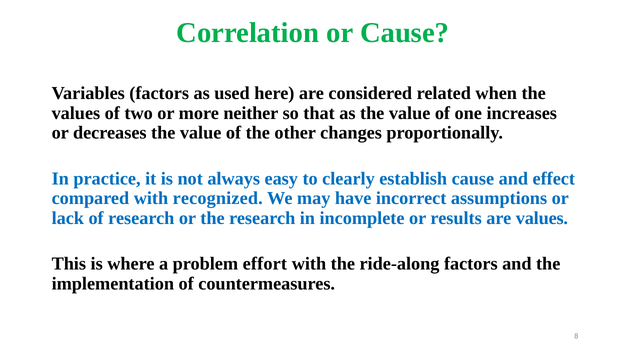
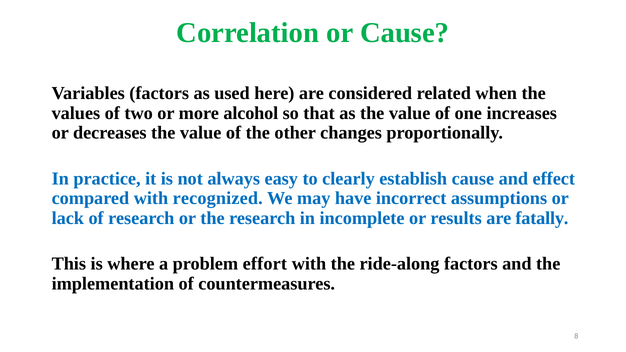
neither: neither -> alcohol (251, 113)
are values: values -> fatally (542, 218)
